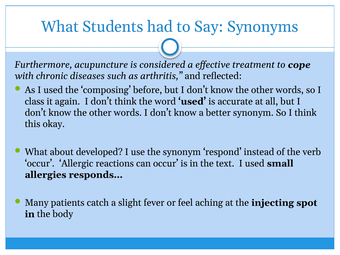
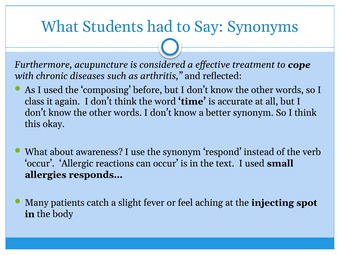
word used: used -> time (192, 101)
developed: developed -> awareness (99, 152)
